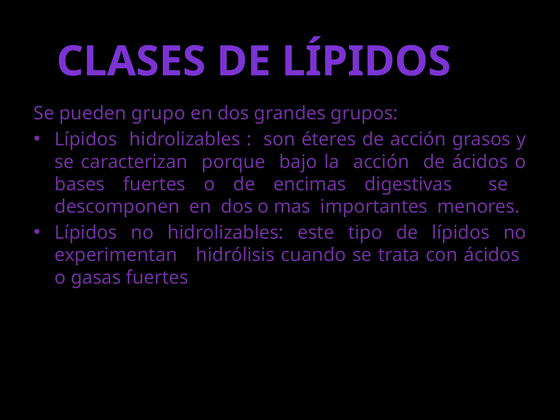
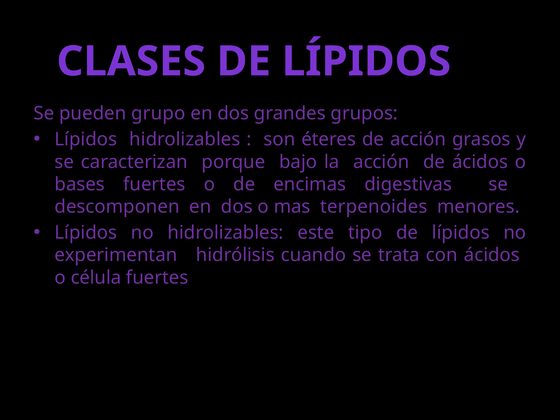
importantes: importantes -> terpenoides (374, 207)
gasas: gasas -> célula (96, 278)
